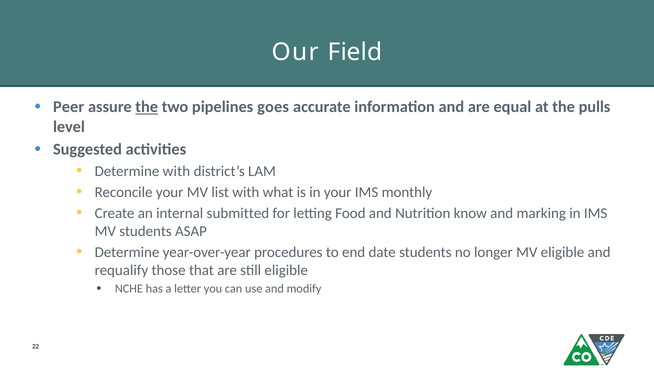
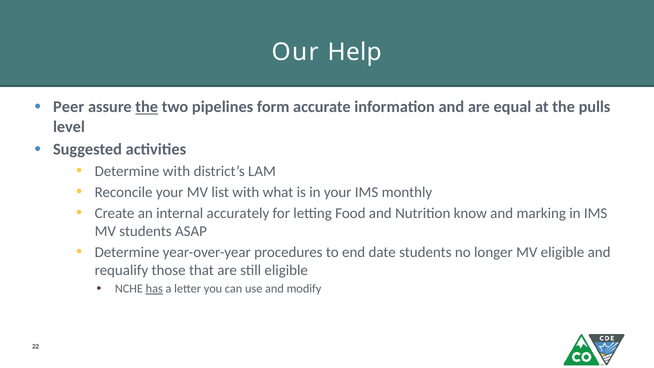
Field: Field -> Help (355, 52)
goes: goes -> form (273, 107)
submitted: submitted -> accurately (238, 213)
has underline: none -> present (154, 289)
